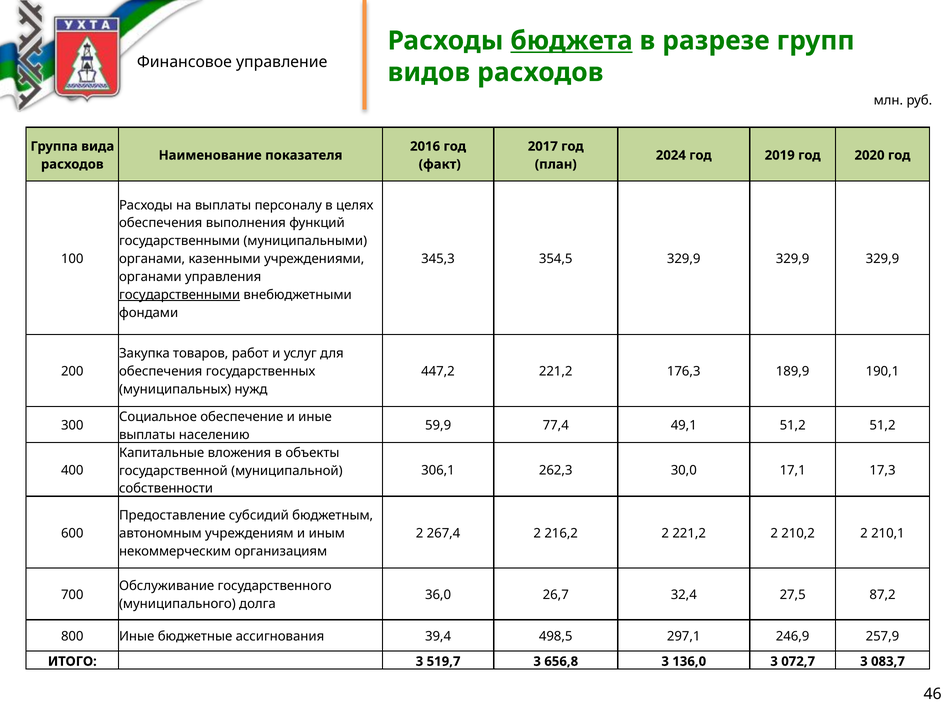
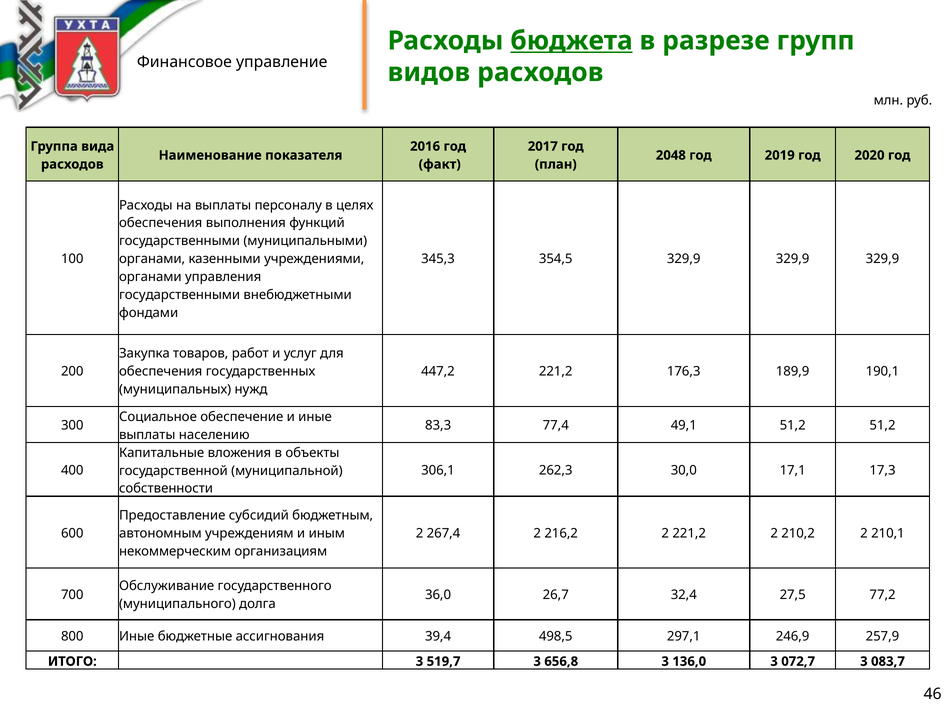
2024: 2024 -> 2048 (671, 155)
государственными underline: present -> none (180, 295)
59,9: 59,9 -> 83,3 (438, 426)
87,2: 87,2 -> 77,2 (883, 595)
